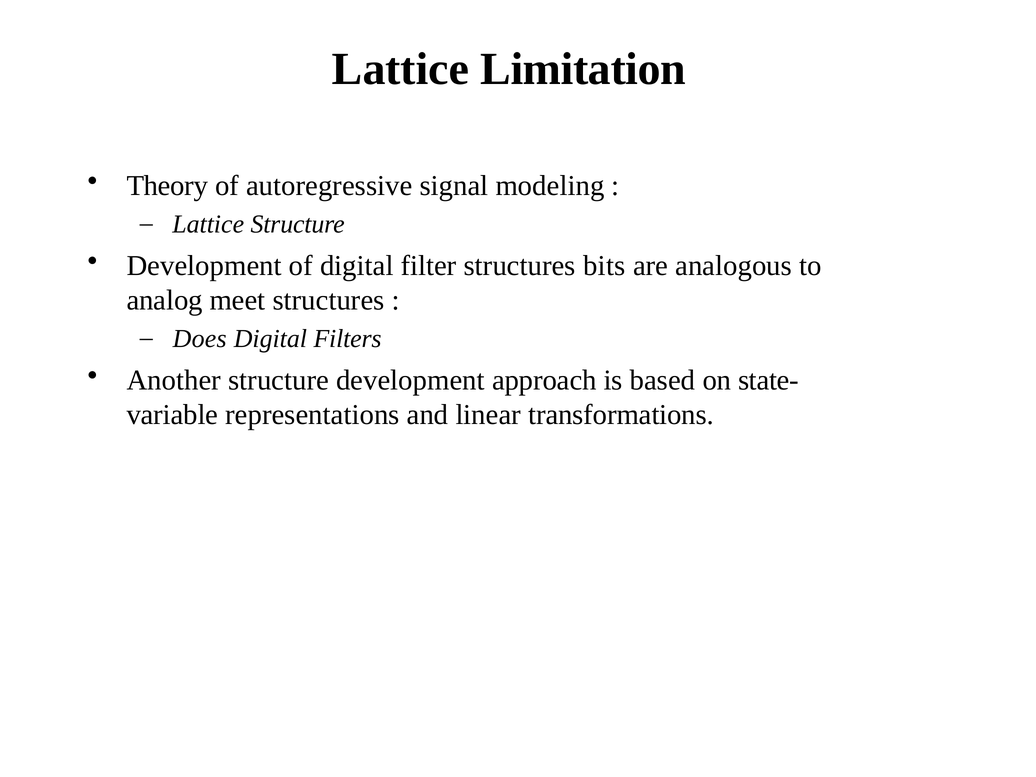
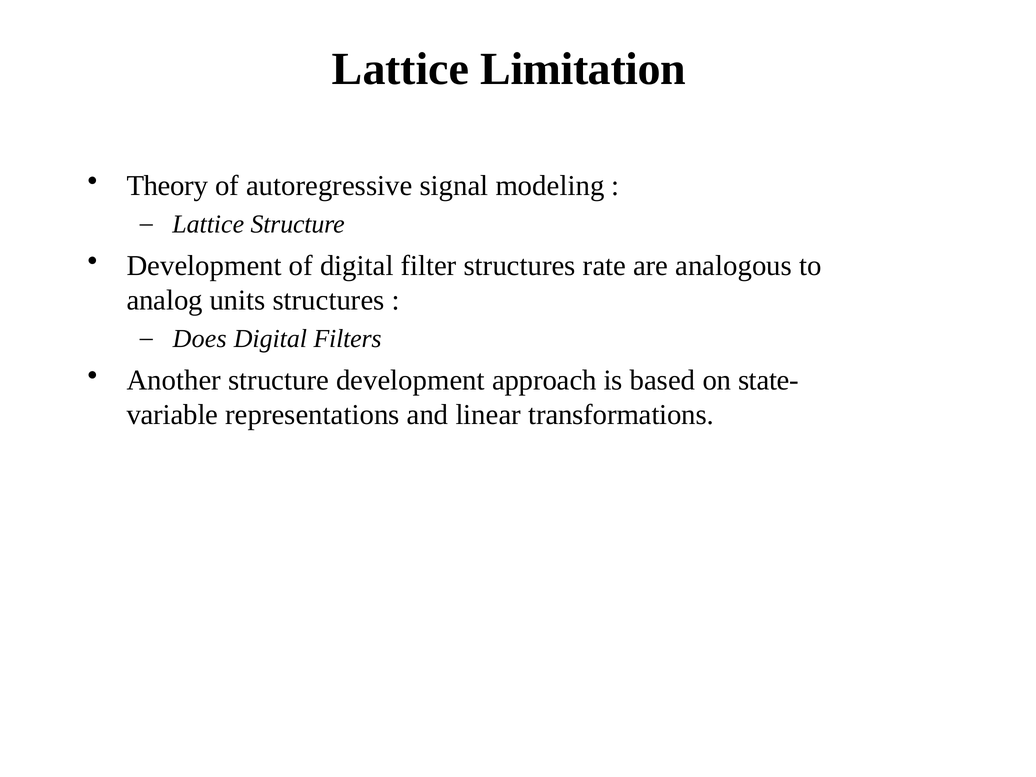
bits: bits -> rate (604, 266)
meet: meet -> units (237, 300)
